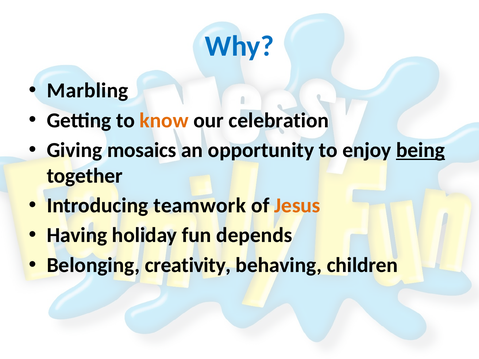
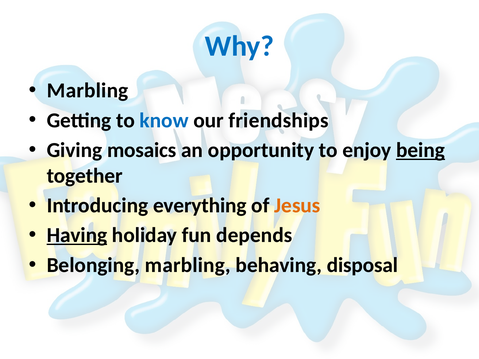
know colour: orange -> blue (164, 120)
celebration: celebration -> friendships (279, 120)
teamwork: teamwork -> everything (200, 206)
Having underline: none -> present (77, 235)
Belonging creativity: creativity -> marbling (188, 265)
children: children -> disposal (362, 265)
